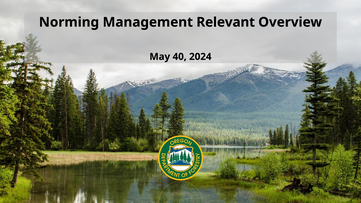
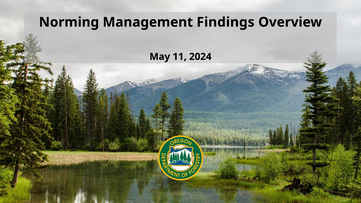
Relevant: Relevant -> Findings (226, 22)
40: 40 -> 11 (180, 57)
